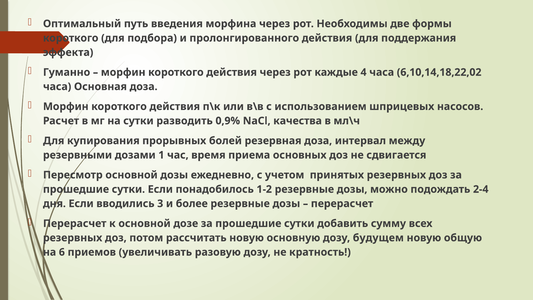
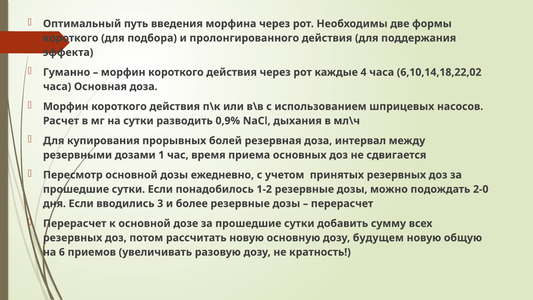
качества: качества -> дыхания (298, 121)
2-4: 2-4 -> 2-0 (481, 189)
